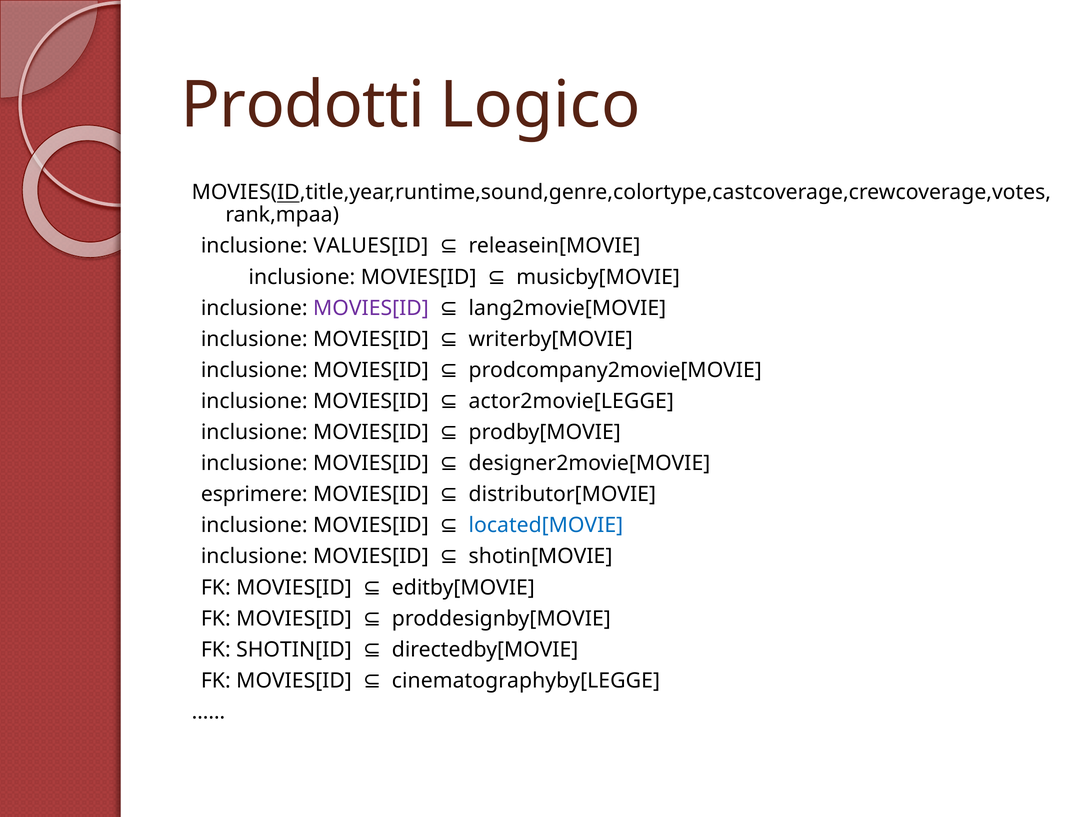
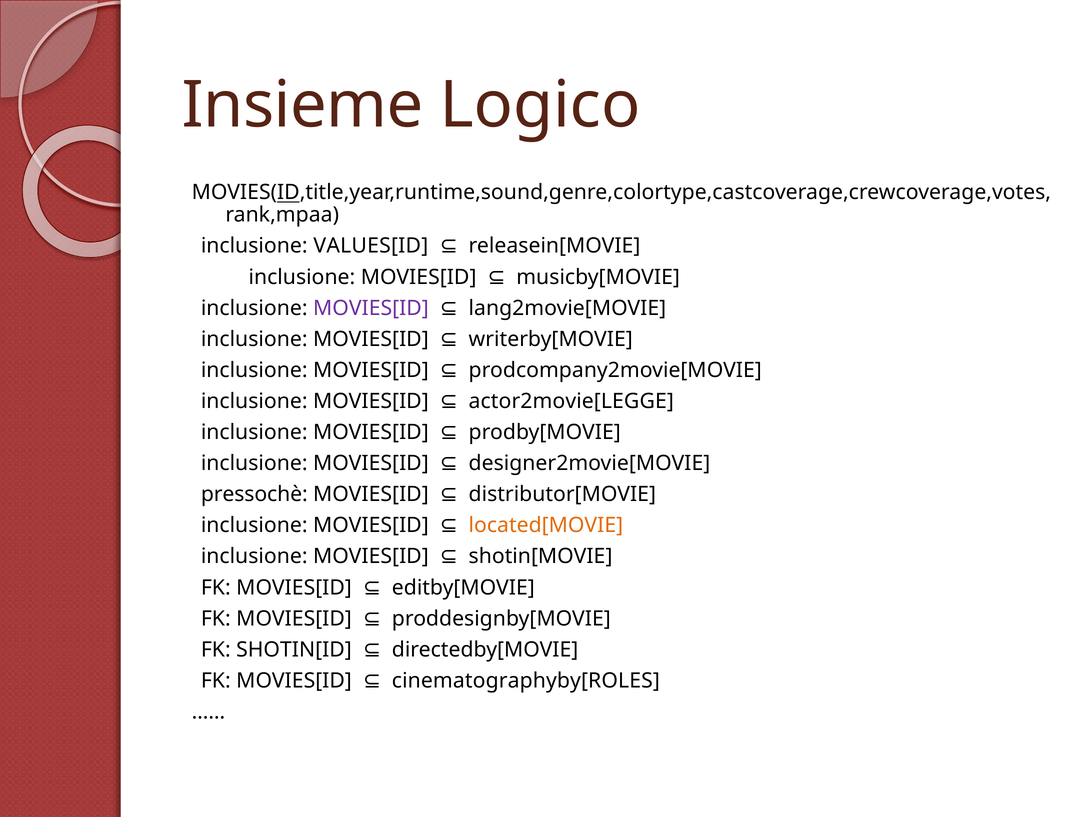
Prodotti: Prodotti -> Insieme (303, 105)
esprimere: esprimere -> pressochè (254, 495)
located[MOVIE colour: blue -> orange (546, 526)
cinematographyby[LEGGE: cinematographyby[LEGGE -> cinematographyby[ROLES (526, 681)
